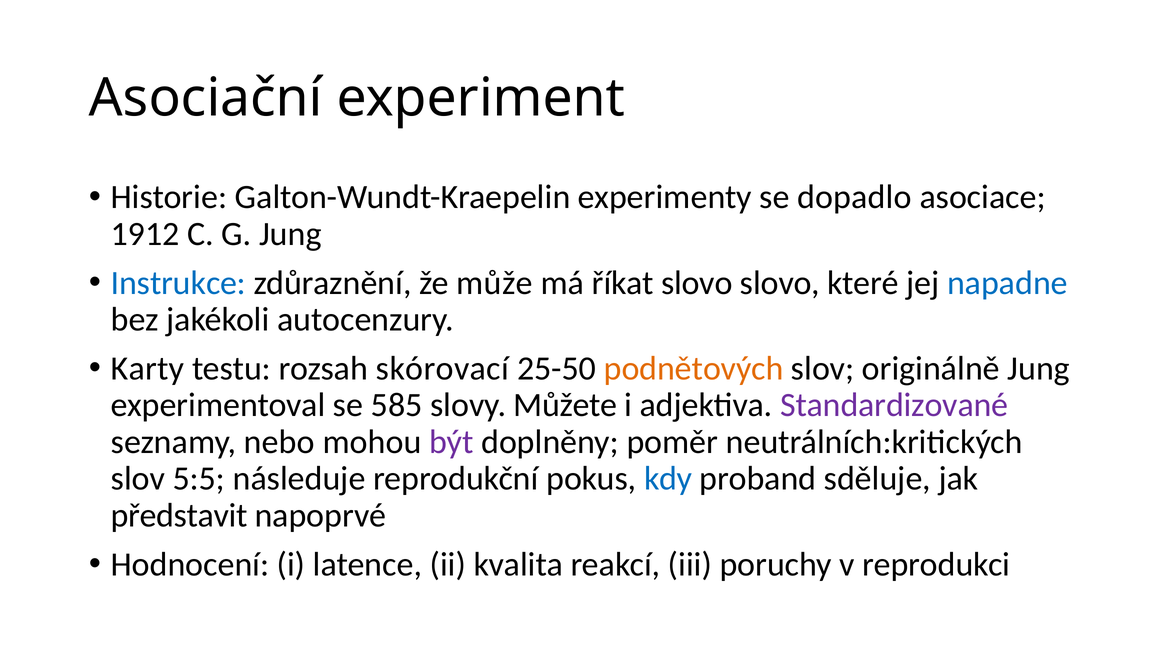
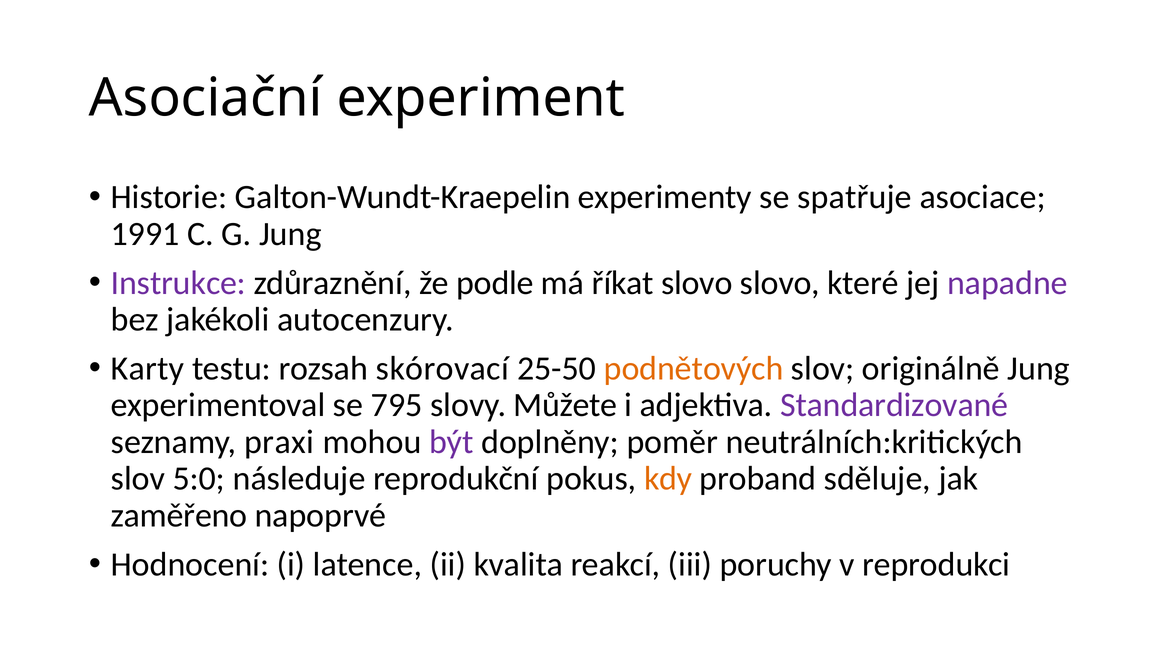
dopadlo: dopadlo -> spatřuje (854, 197)
1912: 1912 -> 1991 (145, 234)
Instrukce colour: blue -> purple (178, 283)
může: může -> podle (495, 283)
napadne colour: blue -> purple (1007, 283)
585: 585 -> 795 (397, 405)
nebo: nebo -> praxi (279, 442)
5:5: 5:5 -> 5:0 (199, 479)
kdy colour: blue -> orange (668, 479)
představit: představit -> zaměřeno (179, 515)
